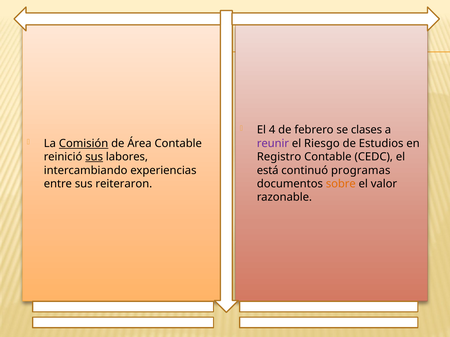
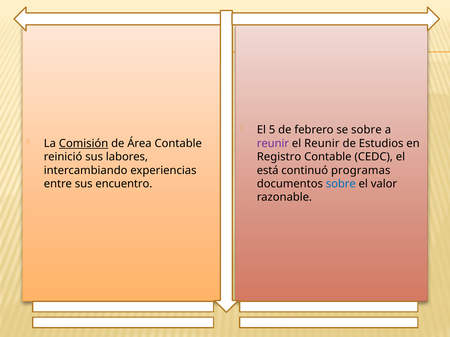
4: 4 -> 5 (272, 130)
se clases: clases -> sobre (366, 130)
el Riesgo: Riesgo -> Reunir (322, 144)
sus underline: present -> none (94, 157)
reiteraron: reiteraron -> encuentro (124, 184)
sobre colour: orange -> blue (341, 184)
